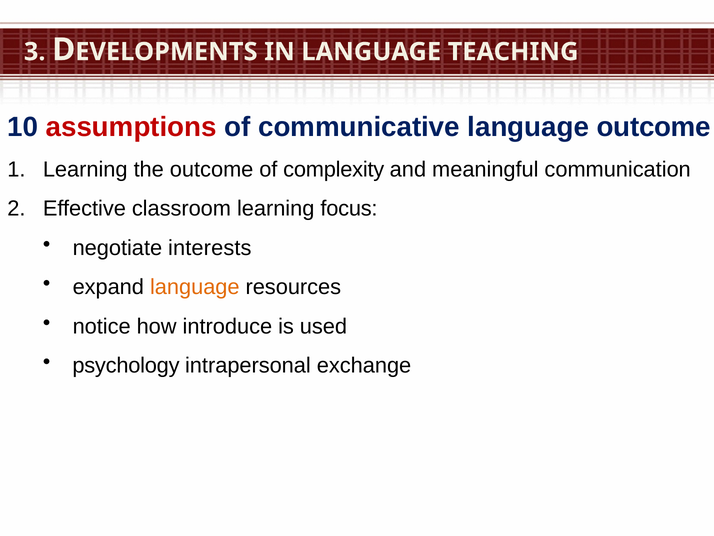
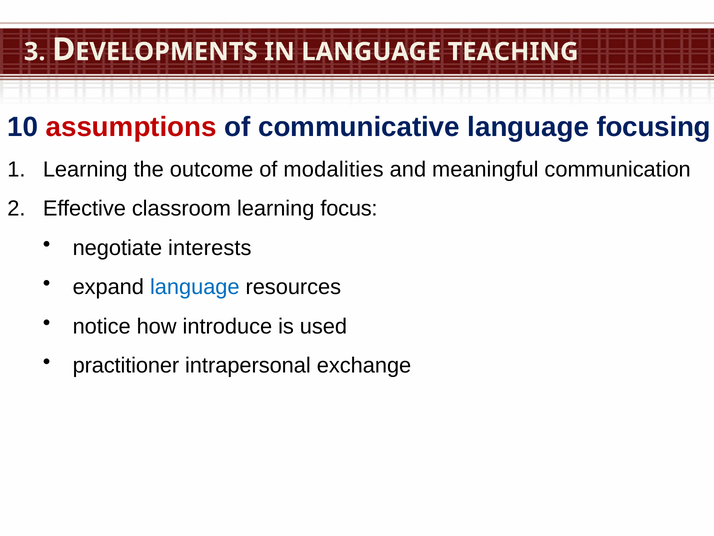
language outcome: outcome -> focusing (654, 127)
complexity: complexity -> modalities (334, 169)
language colour: orange -> blue (195, 287)
psychology: psychology -> practitioner (126, 365)
